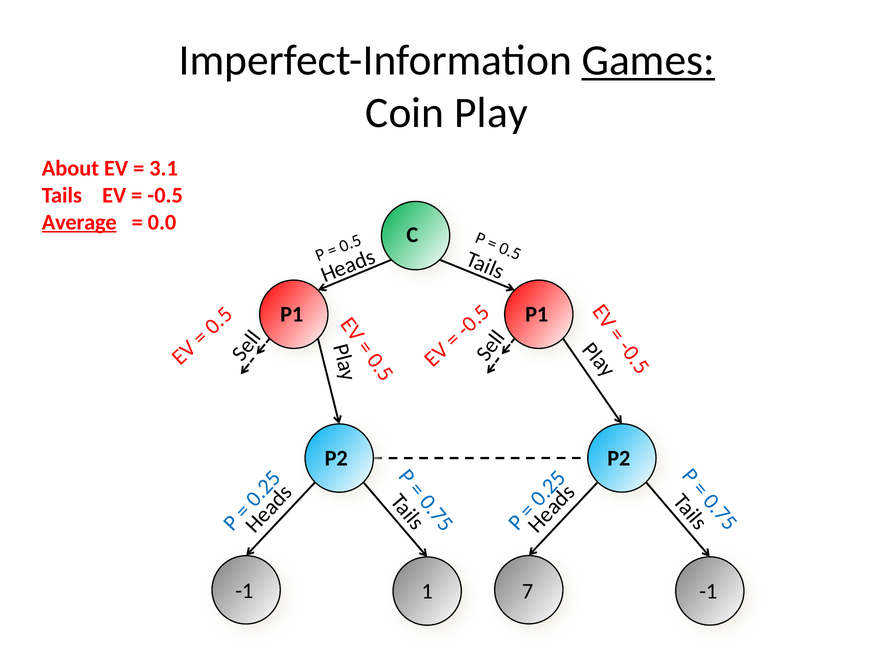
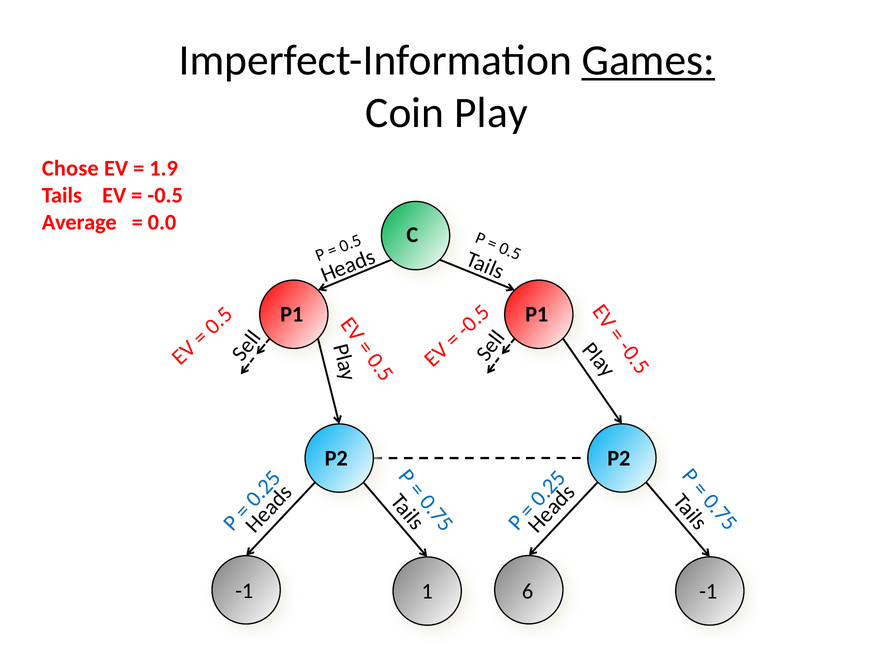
About: About -> Chose (70, 168)
3.1: 3.1 -> 1.9 (164, 168)
Average underline: present -> none (79, 222)
1 7: 7 -> 6 (528, 591)
